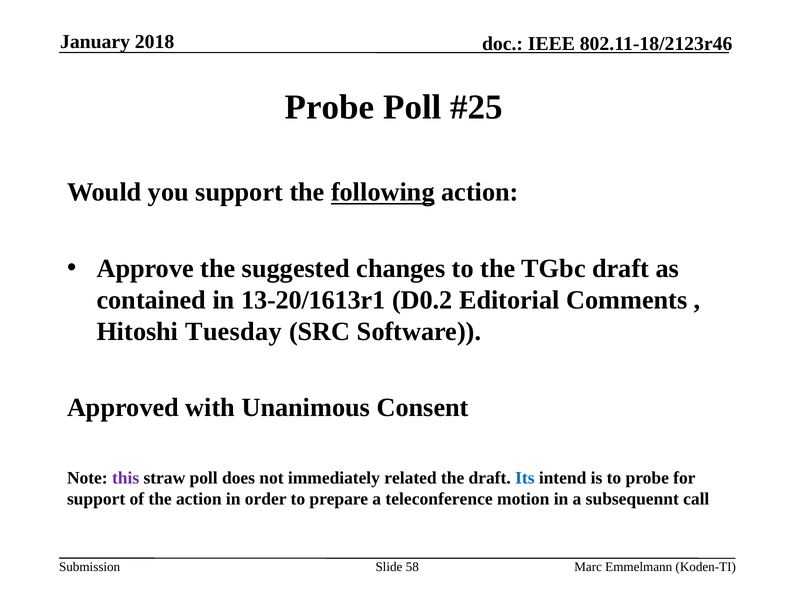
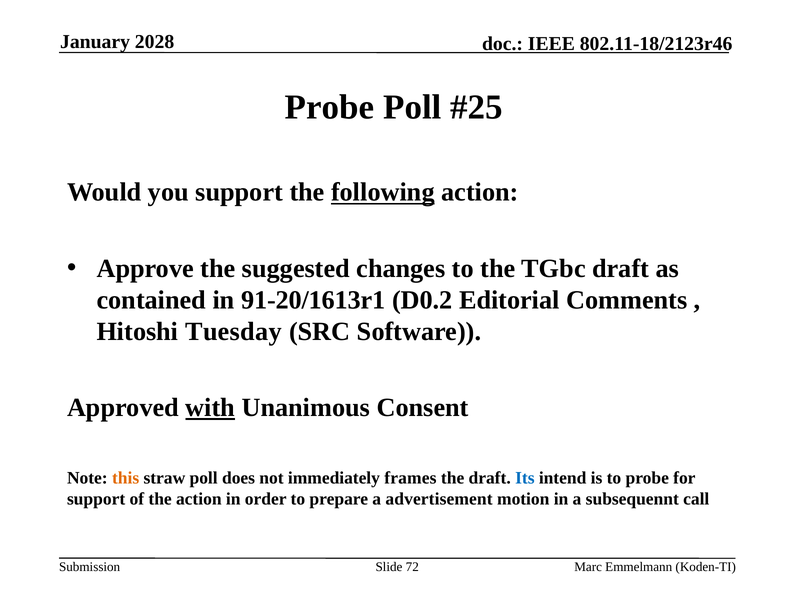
2018: 2018 -> 2028 (155, 42)
13-20/1613r1: 13-20/1613r1 -> 91-20/1613r1 (313, 300)
with underline: none -> present (210, 408)
this colour: purple -> orange (126, 478)
related: related -> frames (410, 478)
teleconference: teleconference -> advertisement (439, 499)
58: 58 -> 72 (412, 567)
